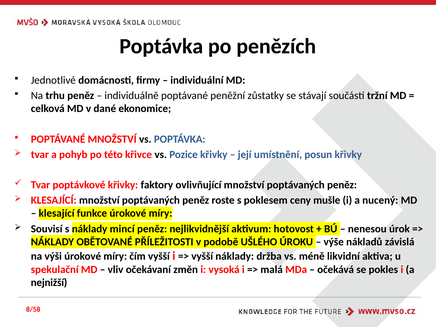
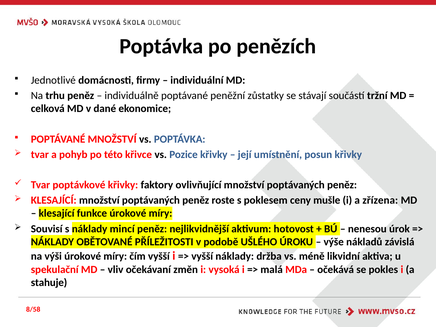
nucený: nucený -> zřízena (380, 200)
nejnižší: nejnižší -> stahuje (49, 283)
